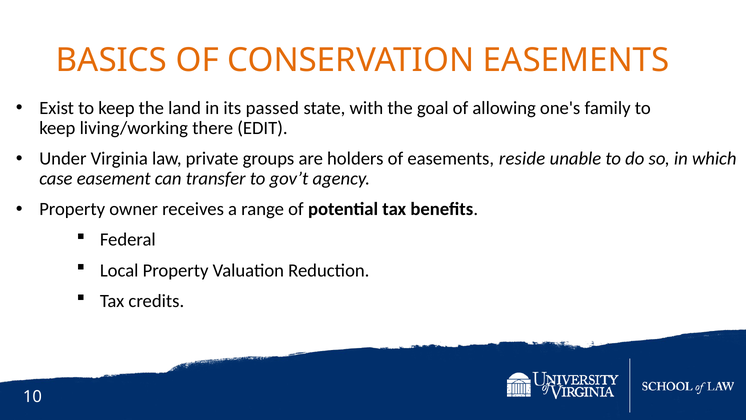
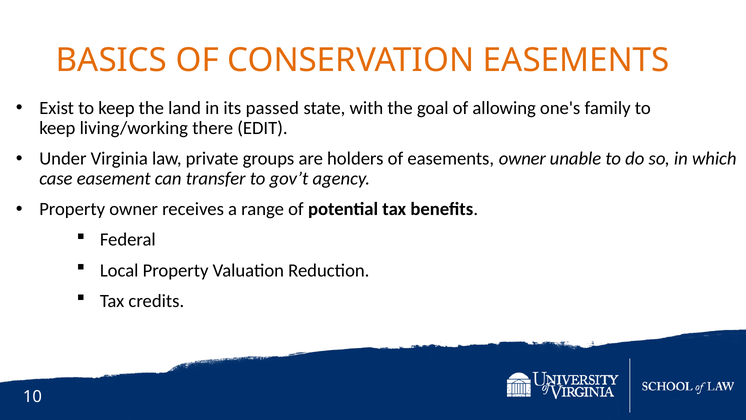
easements reside: reside -> owner (522, 158)
